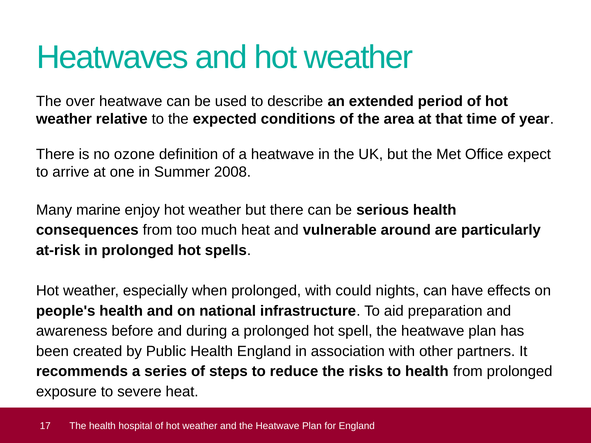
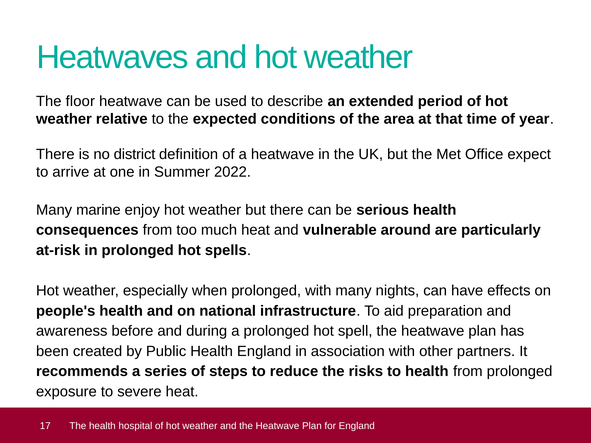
over: over -> floor (80, 101)
ozone: ozone -> district (135, 154)
2008: 2008 -> 2022 (232, 172)
with could: could -> many (354, 291)
